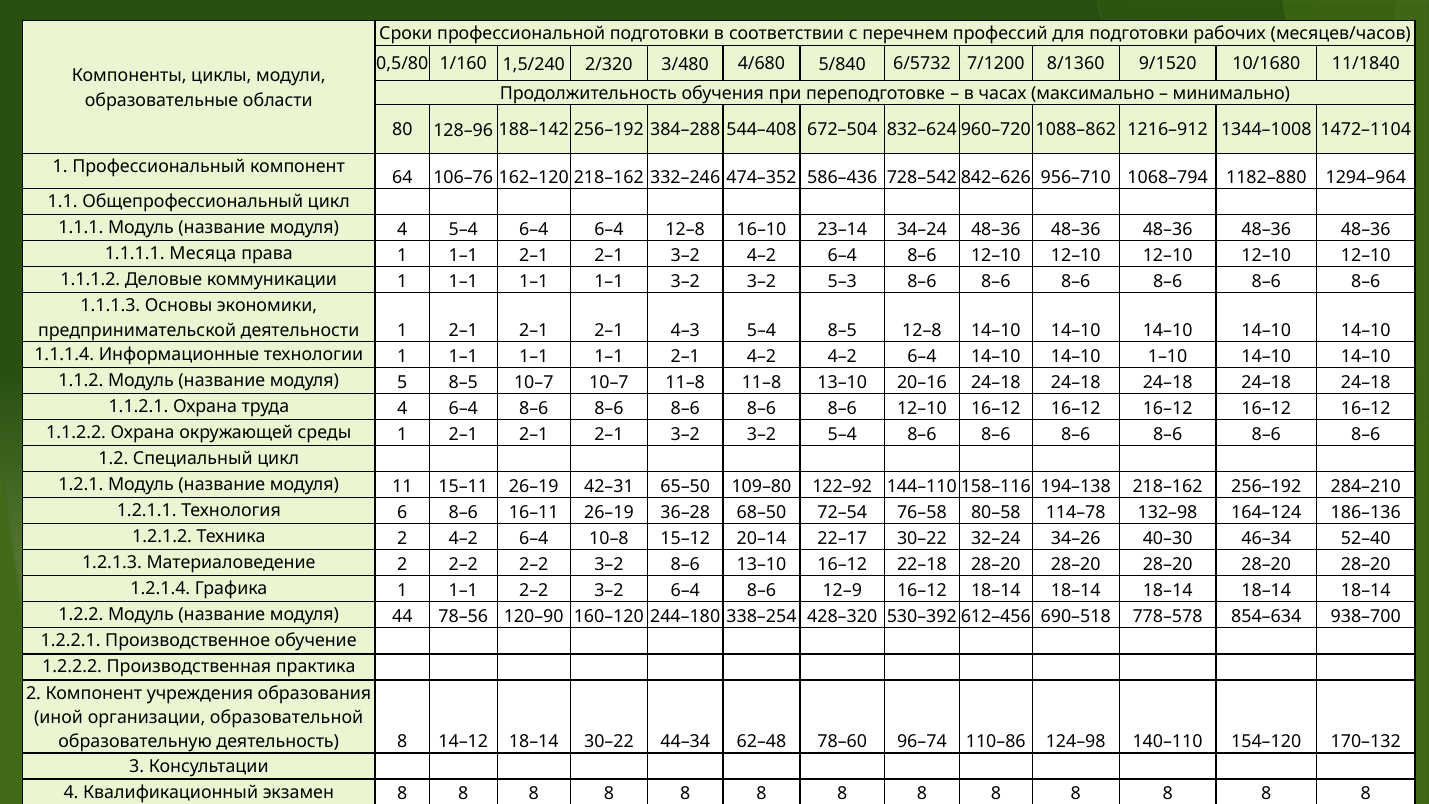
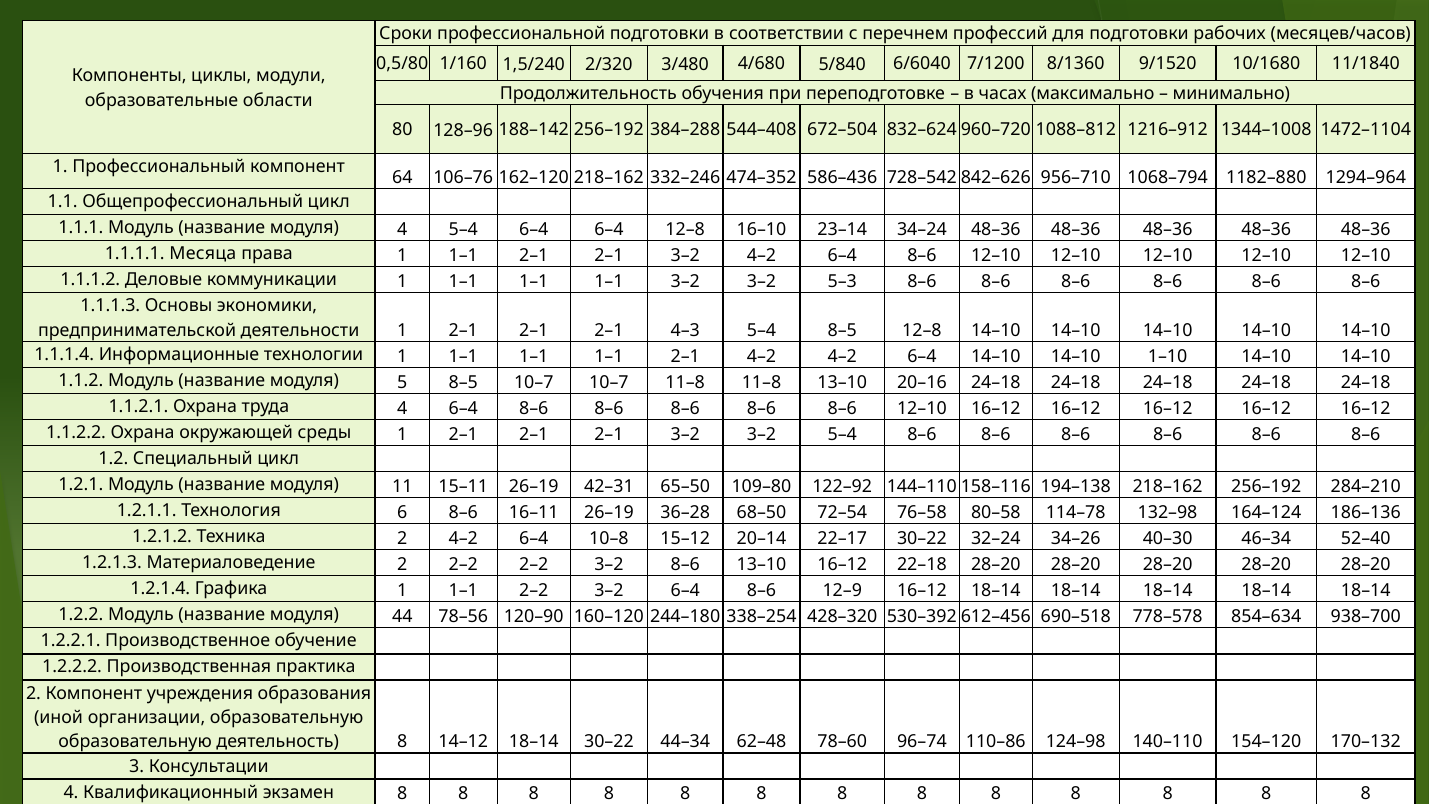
6/5732: 6/5732 -> 6/6040 (922, 64)
1088–862: 1088–862 -> 1088–812 (1076, 130)
организации образовательной: образовательной -> образовательную (287, 717)
